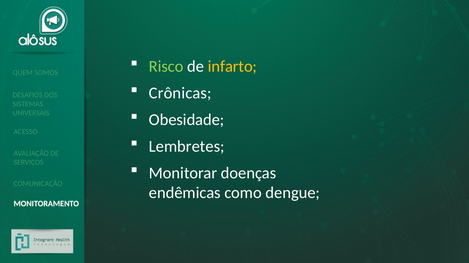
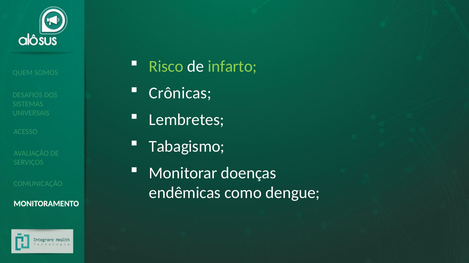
infarto colour: yellow -> light green (232, 66)
Obesidade: Obesidade -> Lembretes (187, 120)
Lembretes: Lembretes -> Tabagismo (187, 146)
